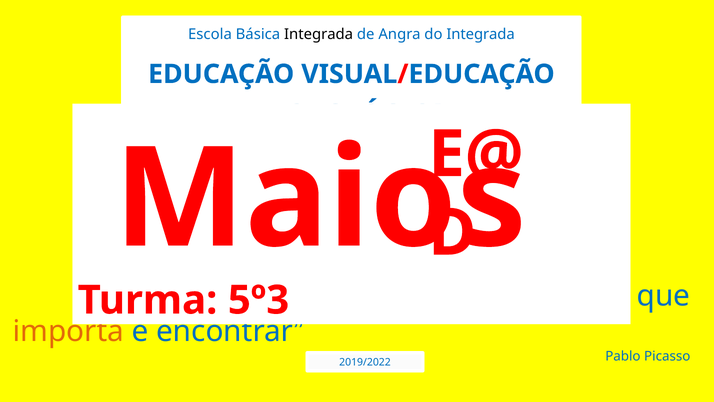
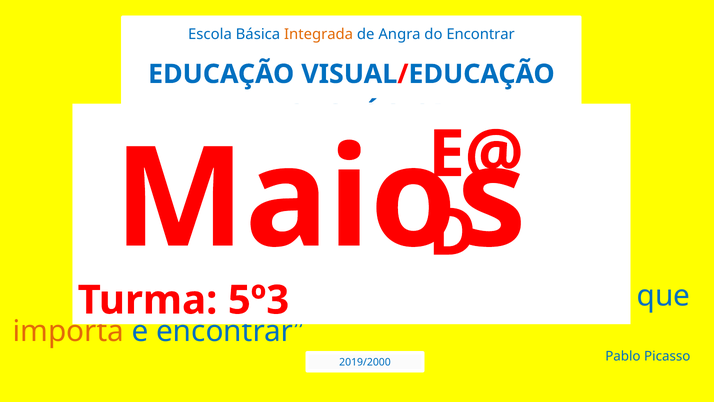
Integrada colour: black -> orange (319, 34)
do Integrada: Integrada -> Encontrar (481, 34)
2019/2022: 2019/2022 -> 2019/2000 (365, 362)
